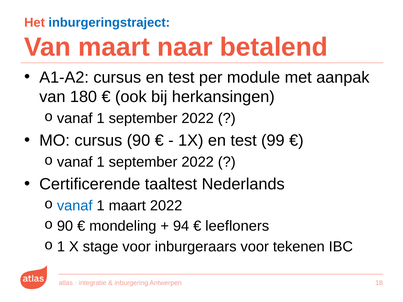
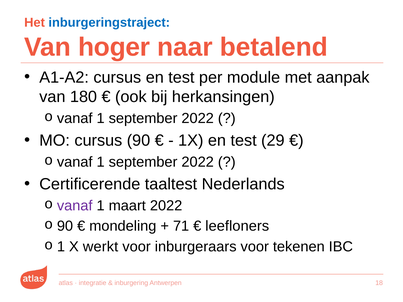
Van maart: maart -> hoger (114, 47)
99: 99 -> 29 (273, 141)
vanaf colour: blue -> purple (75, 206)
94: 94 -> 71 (181, 226)
stage: stage -> werkt (101, 247)
